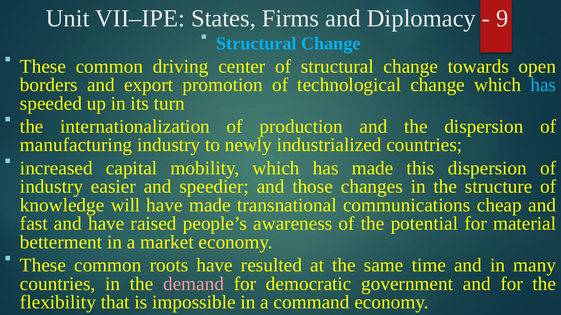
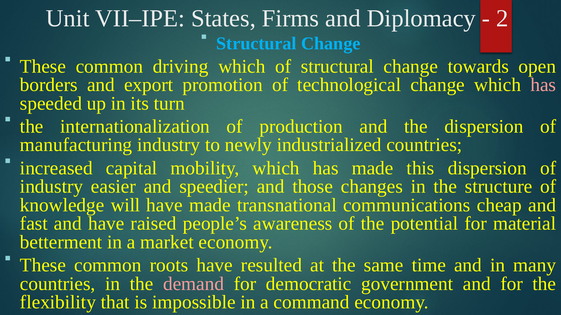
9: 9 -> 2 (502, 19)
driving center: center -> which (242, 66)
has colour: light blue -> pink (543, 85)
